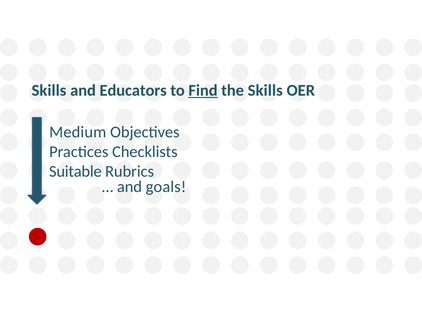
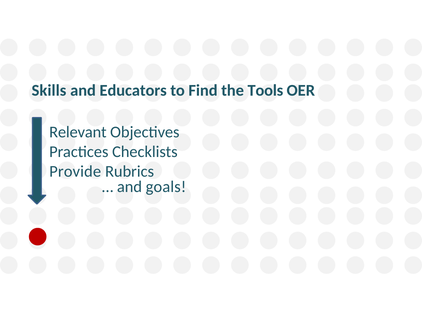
Find underline: present -> none (203, 91)
the Skills: Skills -> Tools (265, 91)
Medium: Medium -> Relevant (78, 132)
Suitable: Suitable -> Provide (75, 172)
